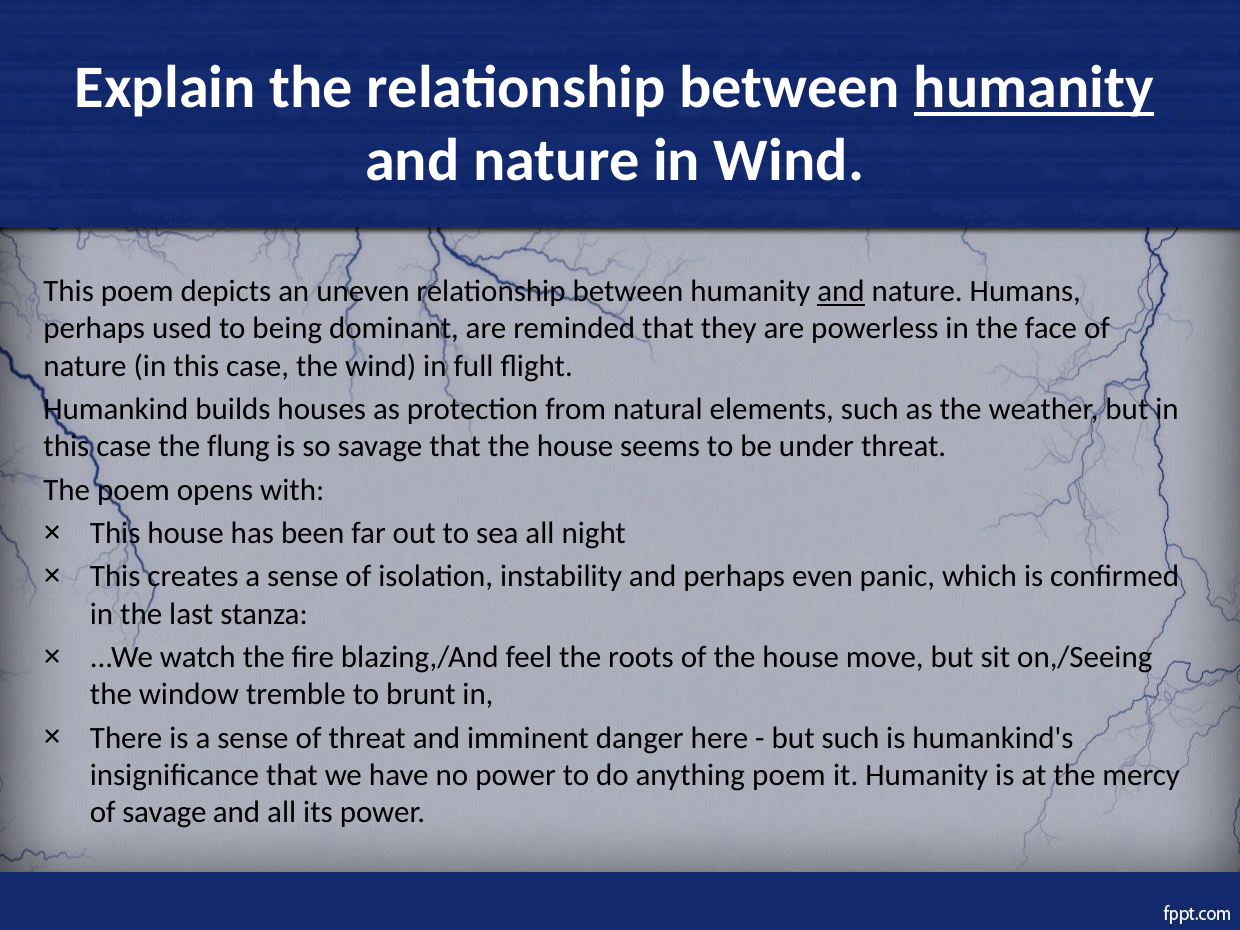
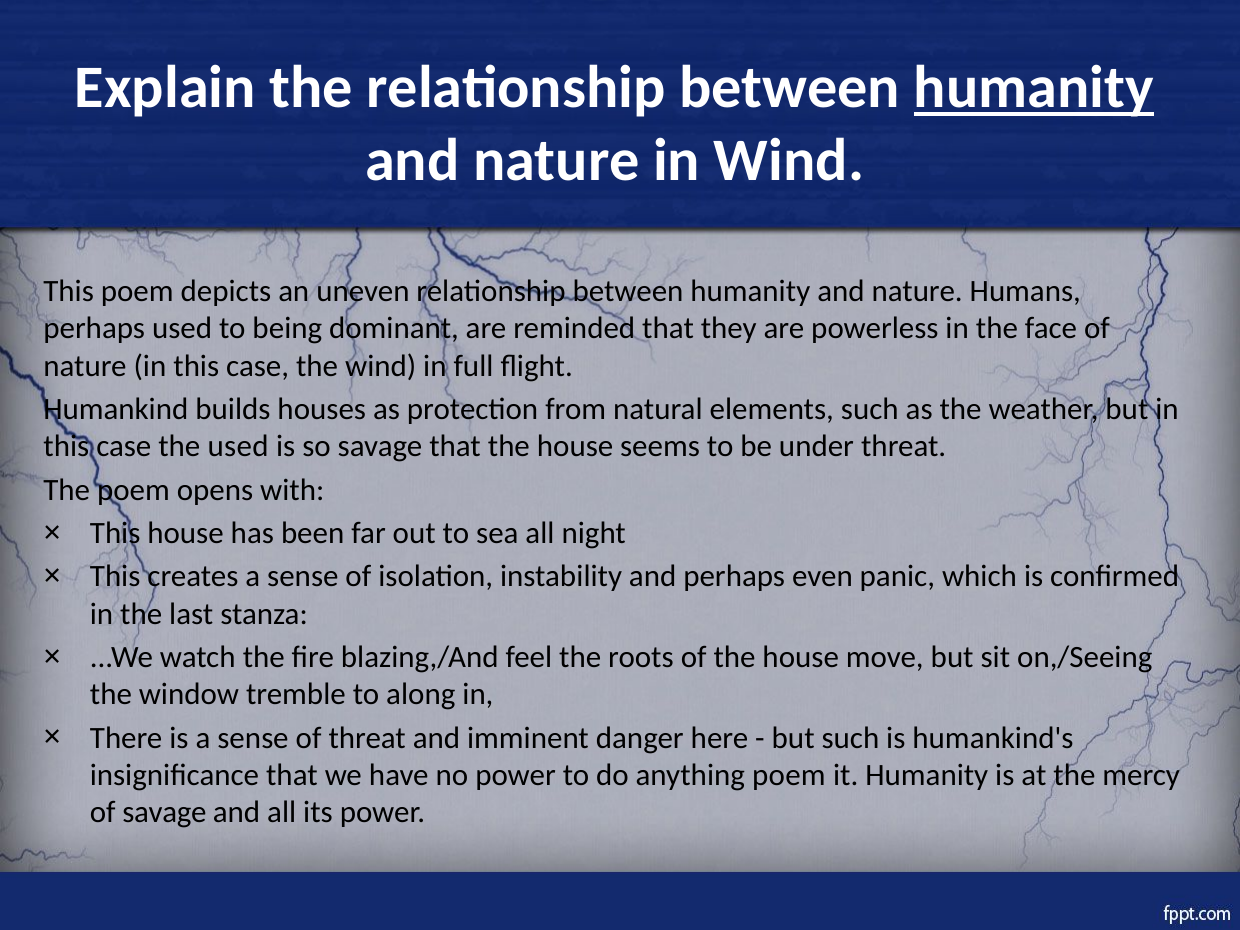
and underline: present -> none (841, 292)
the flung: flung -> used (238, 447)
brunt: brunt -> along (421, 695)
